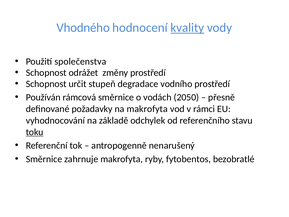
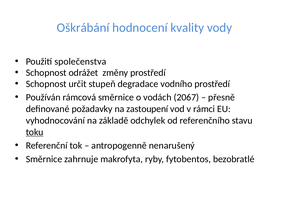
Vhodného: Vhodného -> Oškrábání (83, 28)
kvality underline: present -> none (187, 28)
2050: 2050 -> 2067 (186, 97)
na makrofyta: makrofyta -> zastoupení (147, 109)
